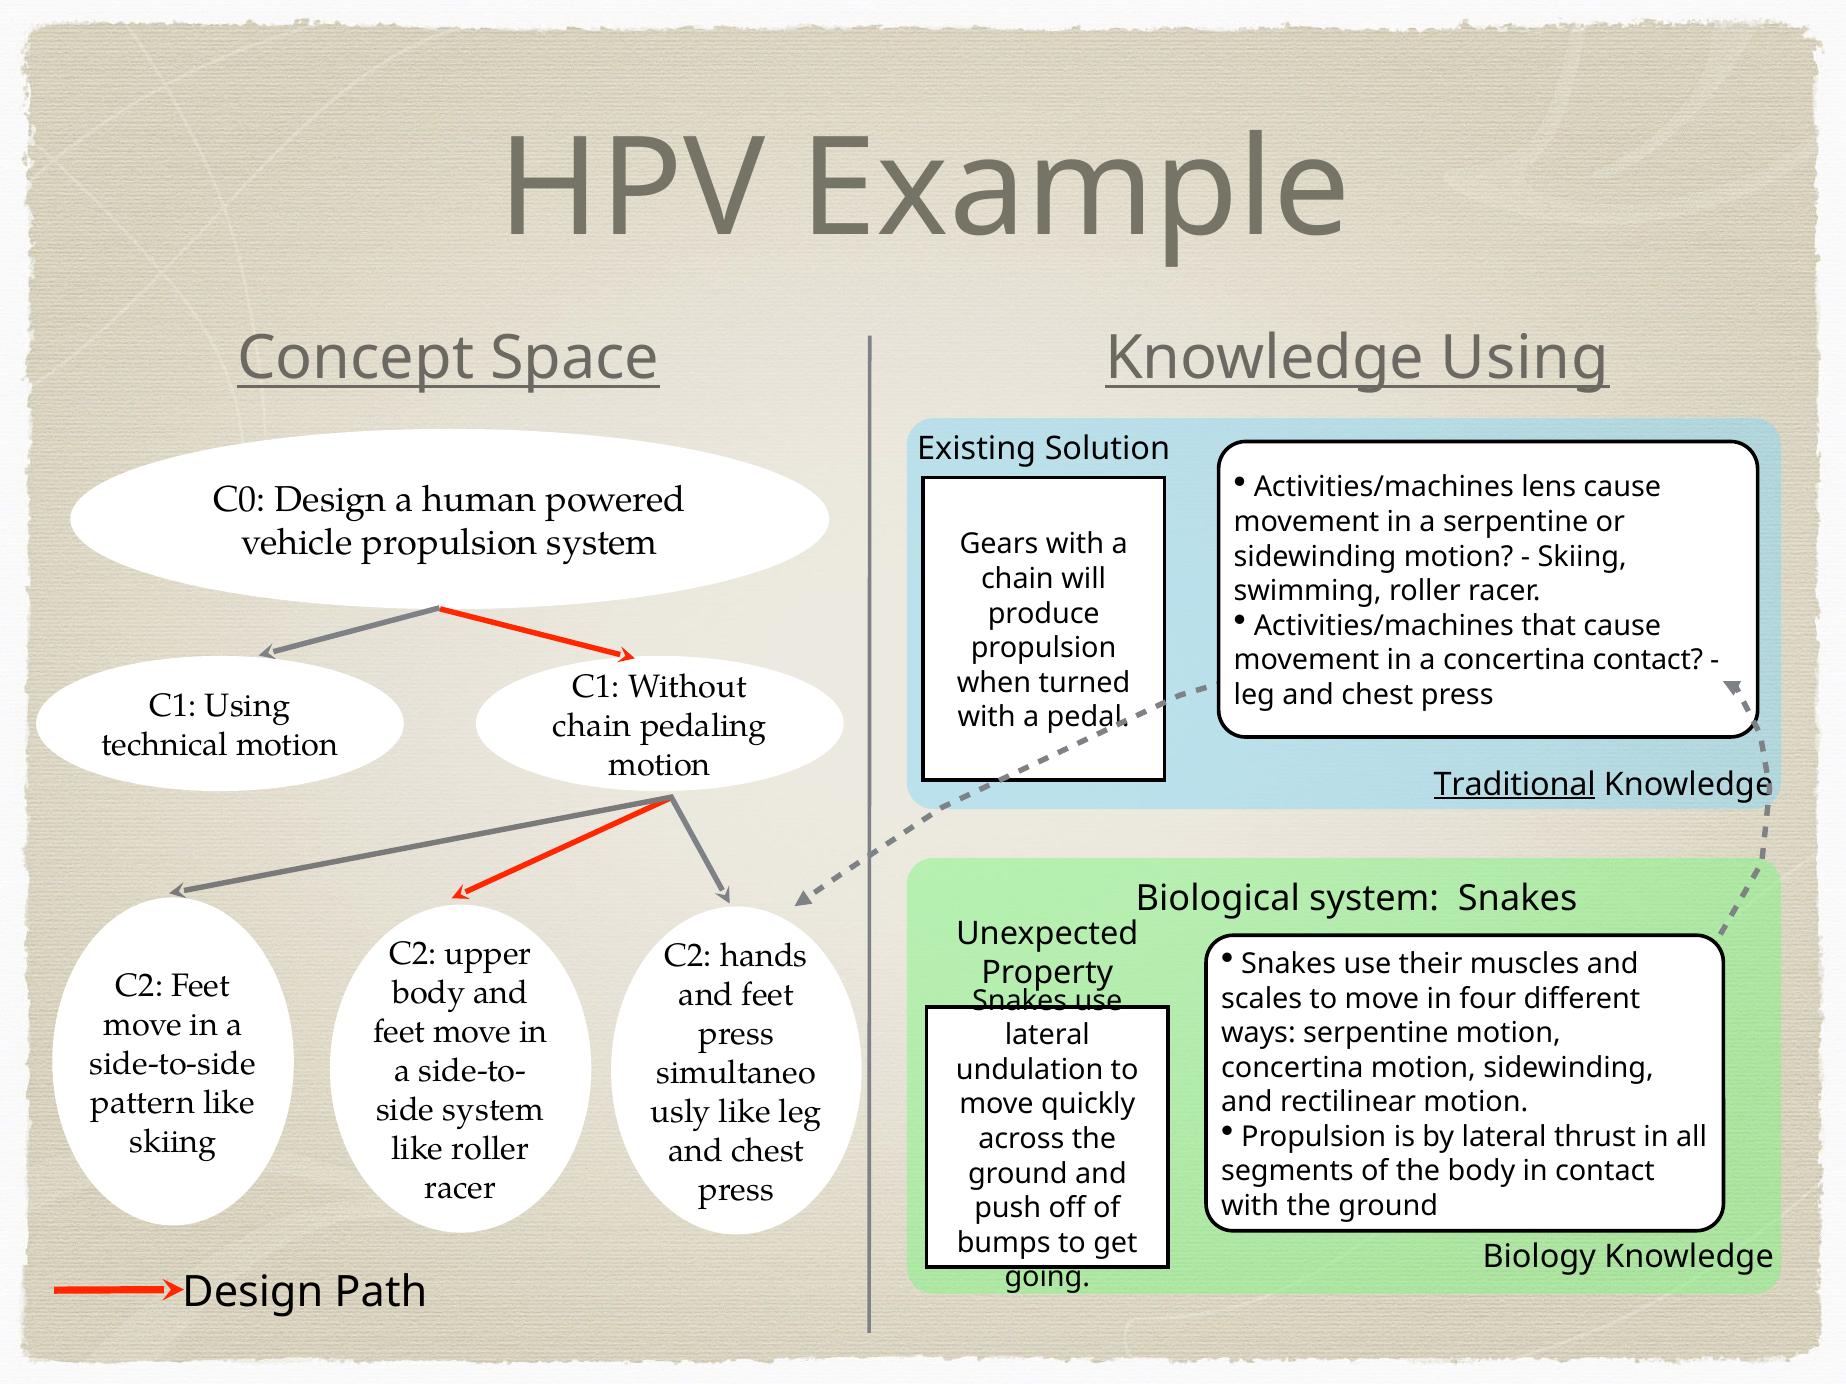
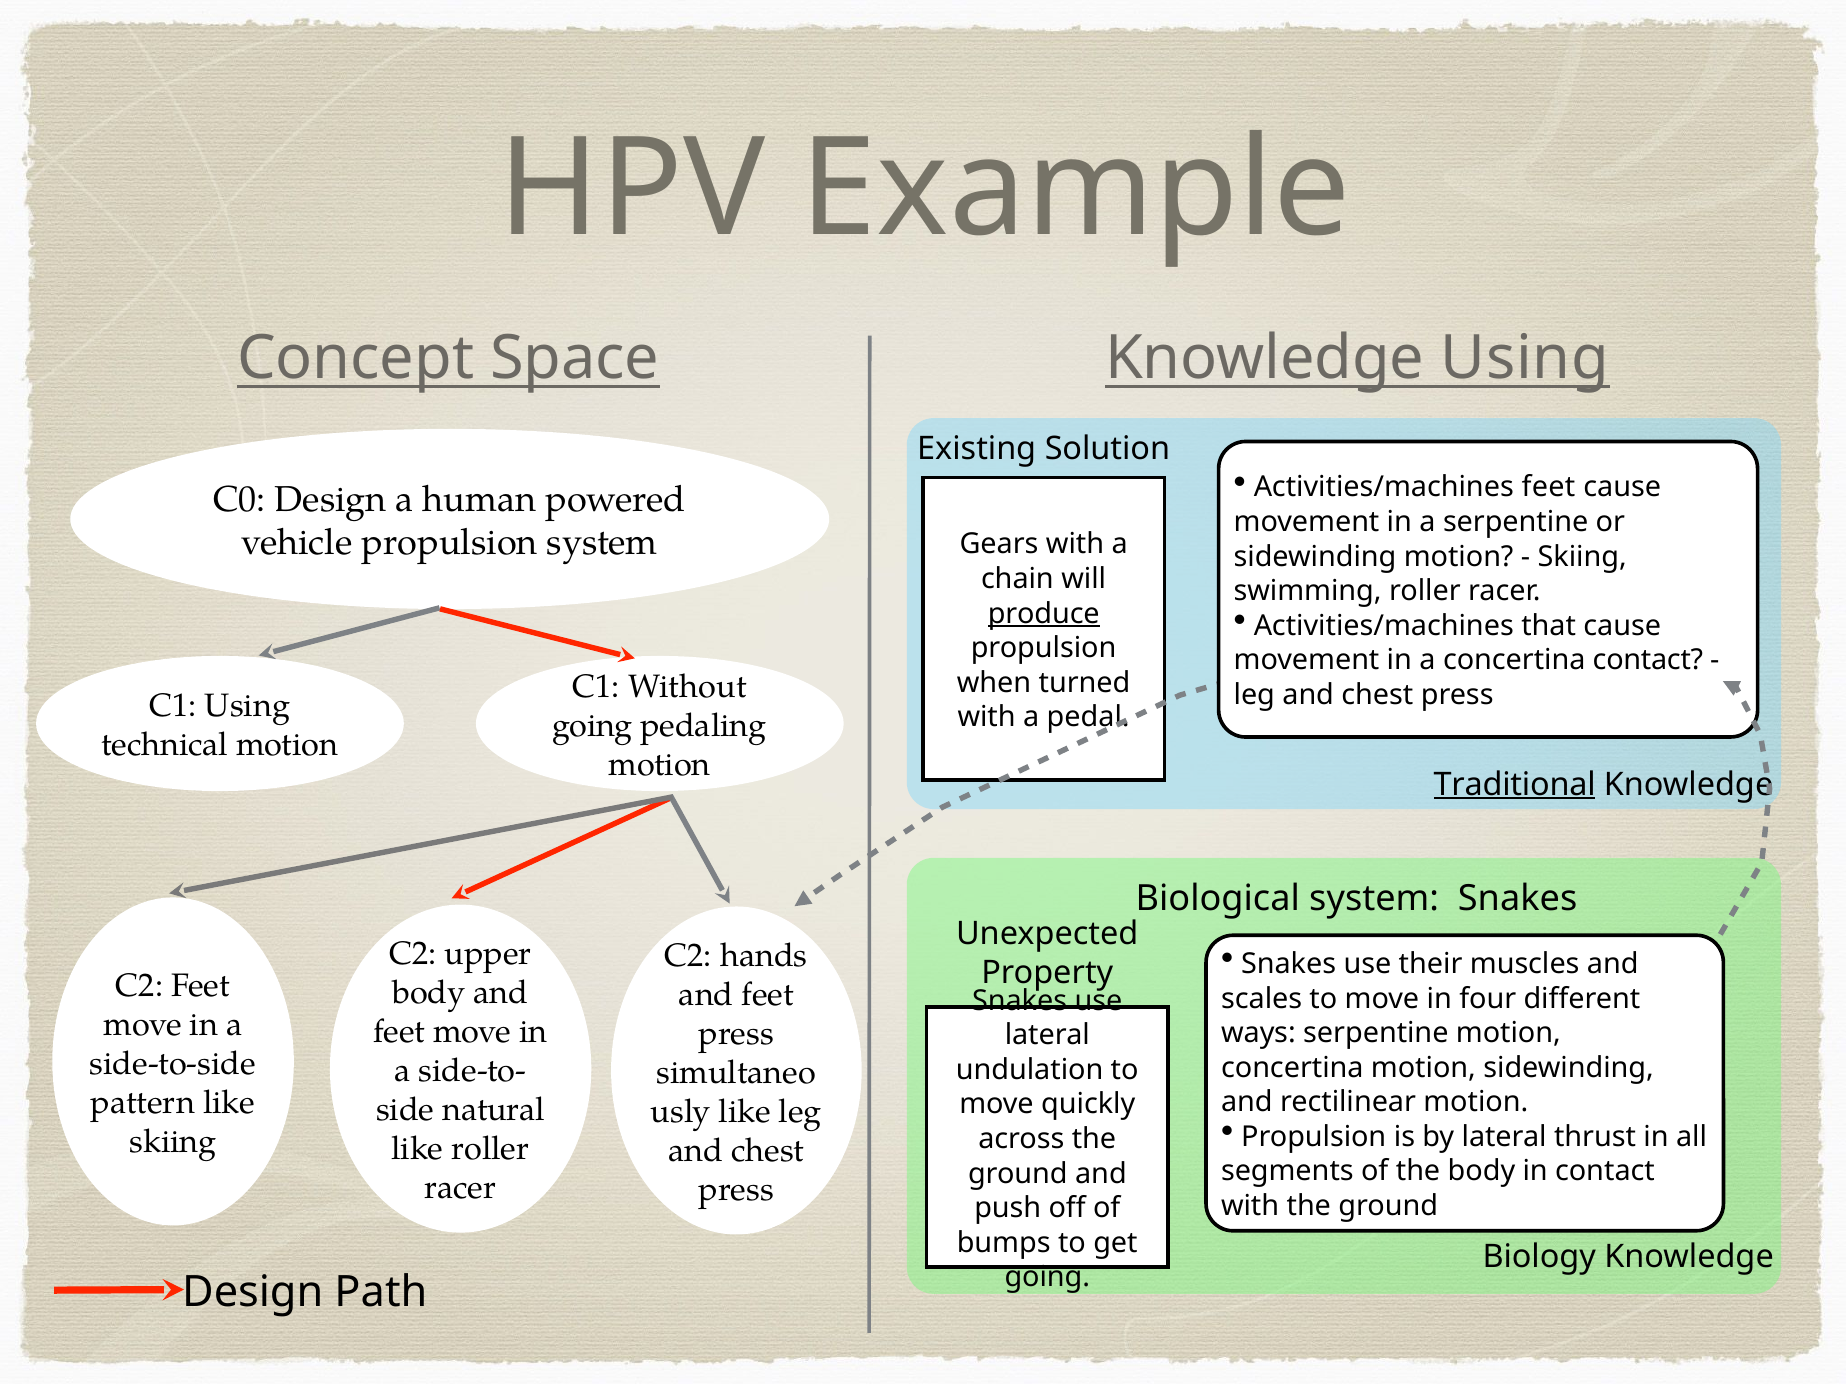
Activities/machines lens: lens -> feet (1548, 488)
produce underline: none -> present (1044, 614)
chain: chain -> going (592, 726)
system: system -> natural (494, 1110)
